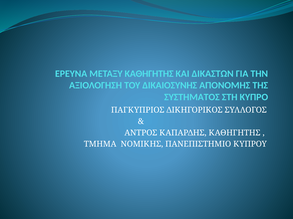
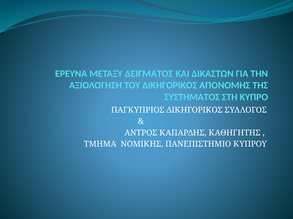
ΜΕΤΑΞΥ ΚΑΘΗΓΗΤΗΣ: ΚΑΘΗΓΗΤΗΣ -> ΔΕΙΓΜΑΤΟΣ (149, 74)
ΤΟΥ ΔΙΚΑΙΟΣΥΝΗΣ: ΔΙΚΑΙΟΣΥΝΗΣ -> ΔΙΚΗΓΟΡΙΚΟΣ (170, 86)
